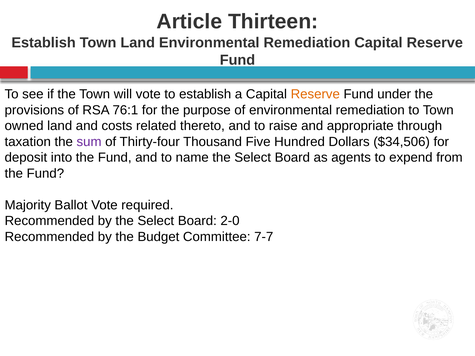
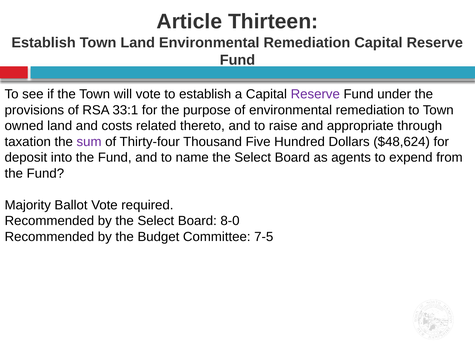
Reserve colour: orange -> purple (315, 94)
76:1: 76:1 -> 33:1 (125, 110)
$34,506: $34,506 -> $48,624 (402, 142)
2-0: 2-0 -> 8-0 (230, 221)
7-7: 7-7 -> 7-5 (264, 237)
